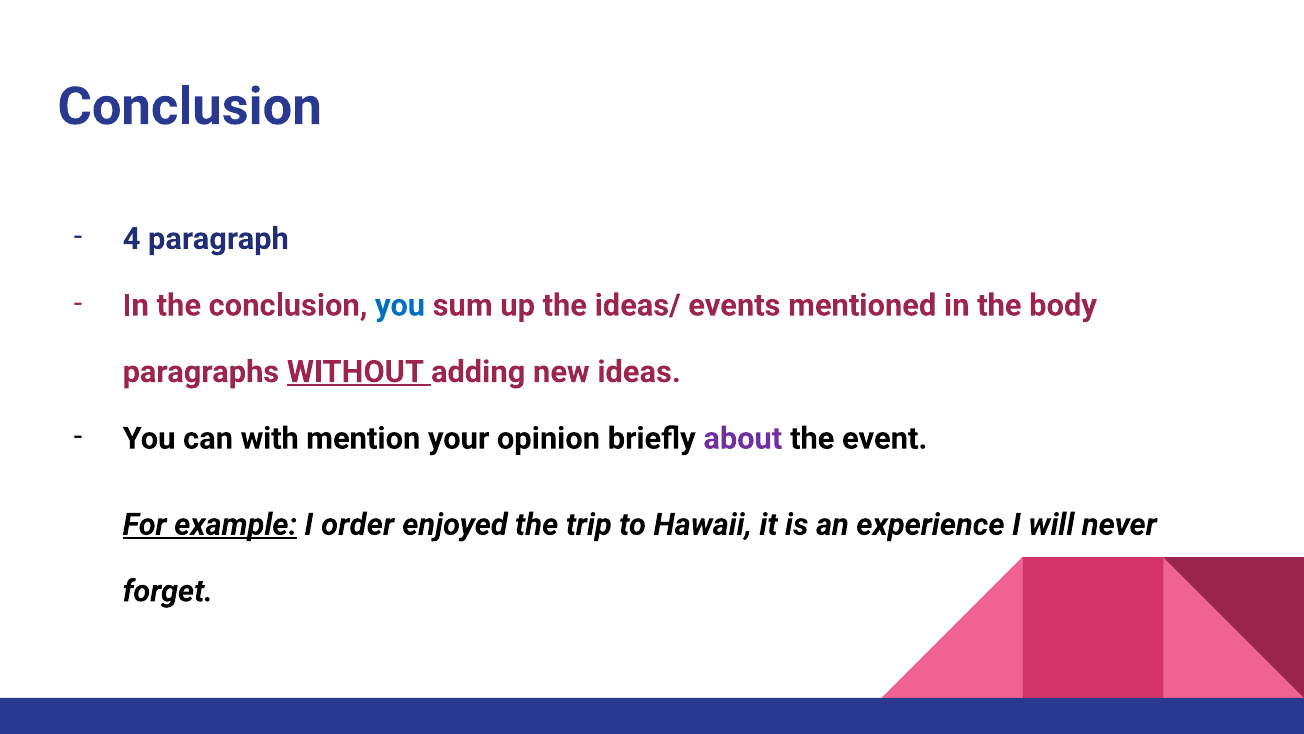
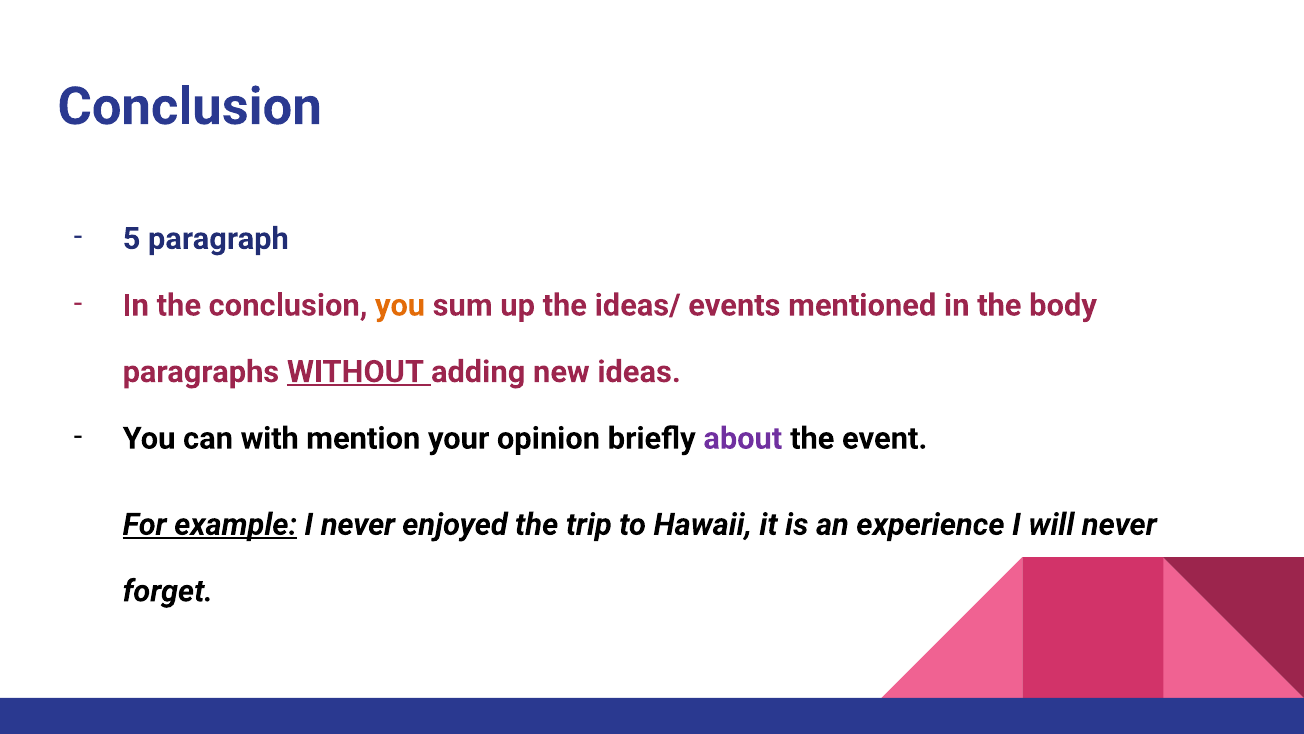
4: 4 -> 5 (132, 239)
you colour: blue -> orange (400, 305)
I order: order -> never (358, 524)
